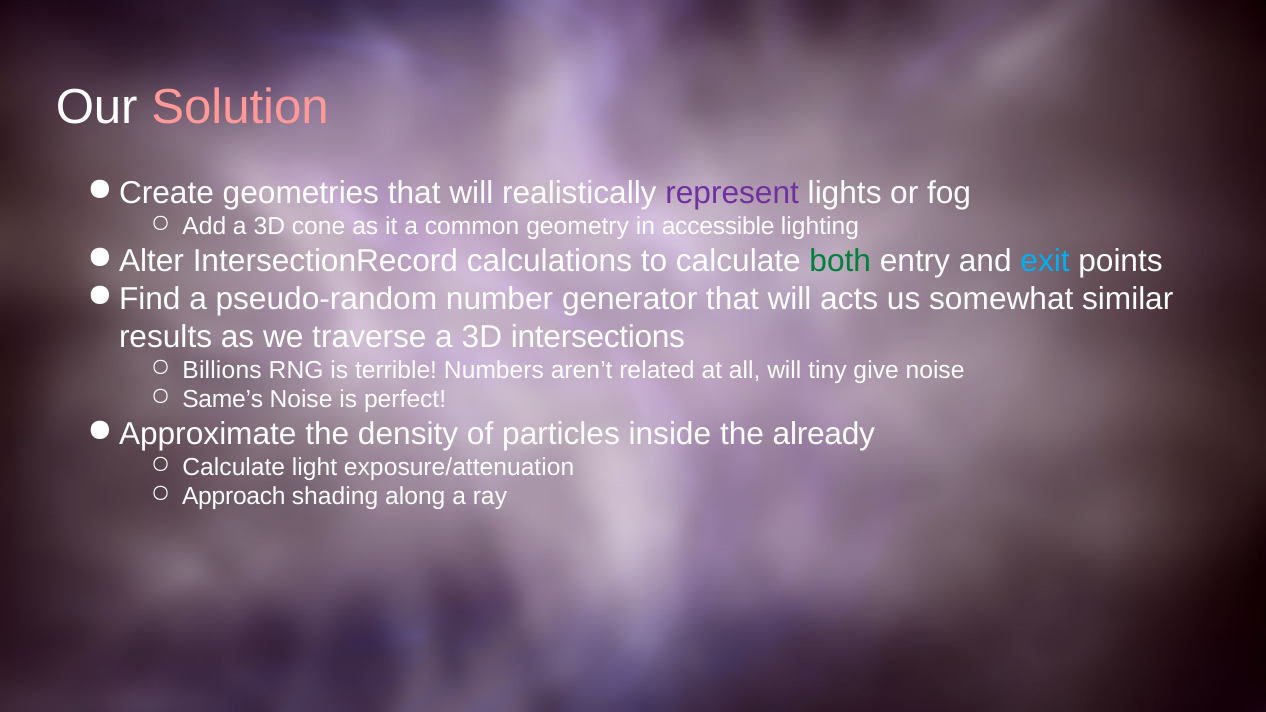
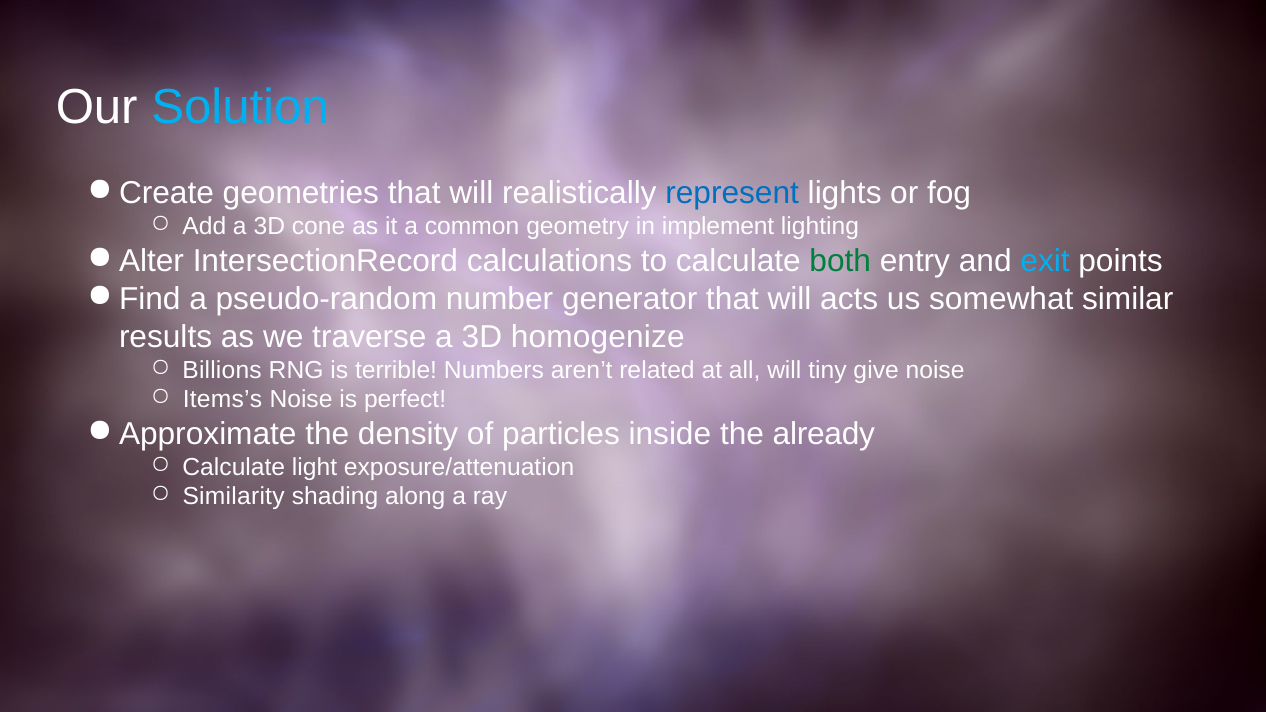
Solution colour: pink -> light blue (240, 107)
represent colour: purple -> blue (732, 193)
accessible: accessible -> implement (718, 227)
intersections: intersections -> homogenize (598, 337)
Same’s: Same’s -> Items’s (222, 400)
Approach: Approach -> Similarity (234, 497)
